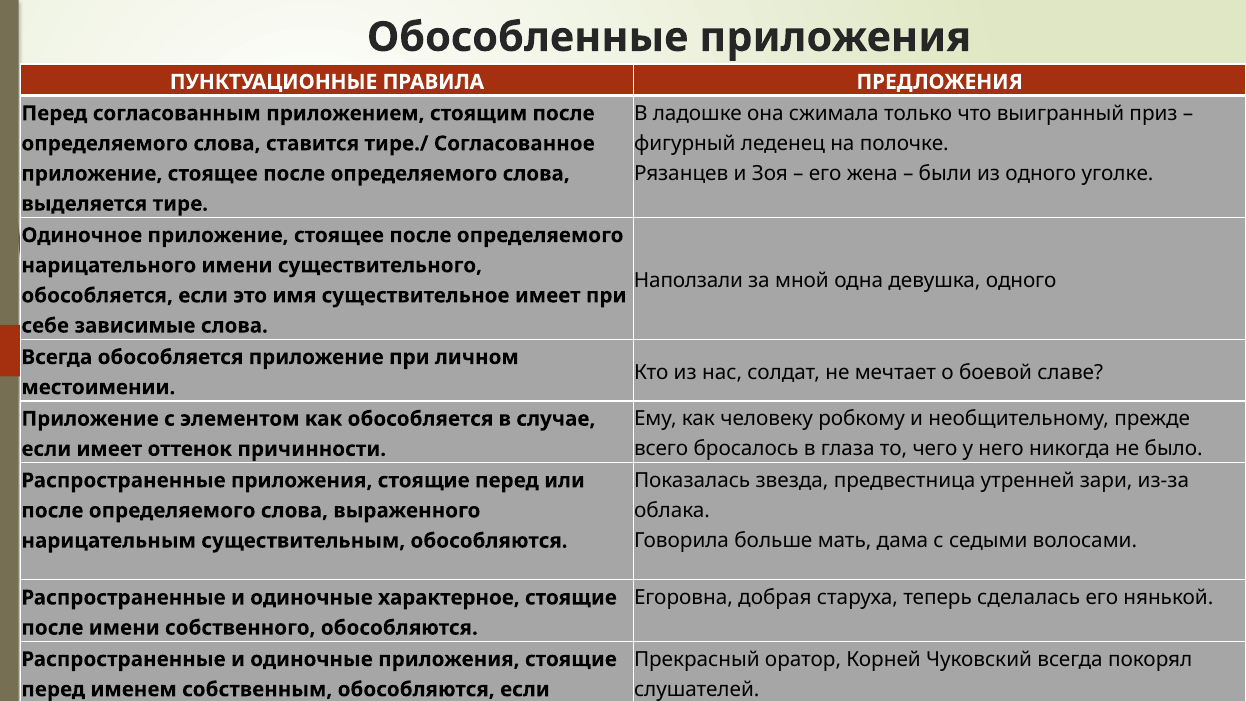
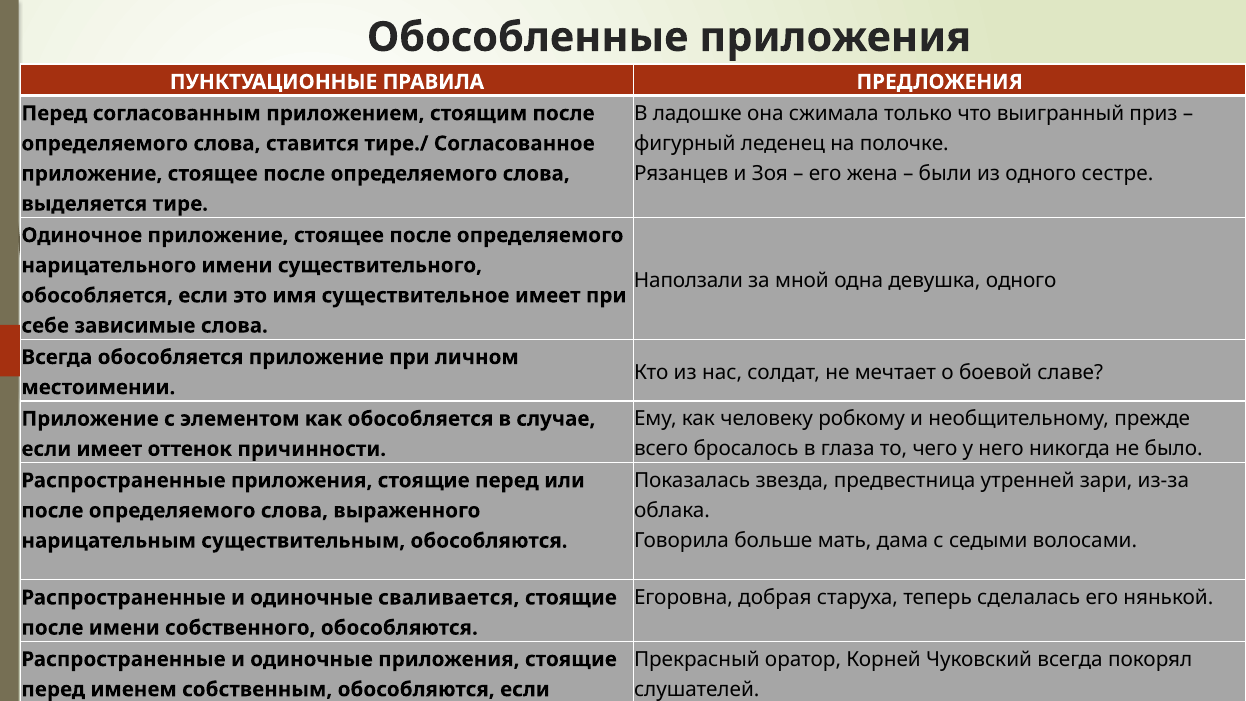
уголке: уголке -> сестре (1118, 174)
характерное: характерное -> сваливается (449, 598)
